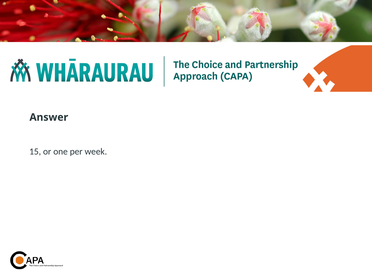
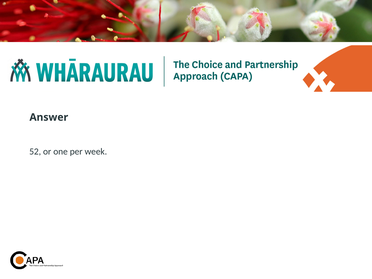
15: 15 -> 52 (35, 151)
